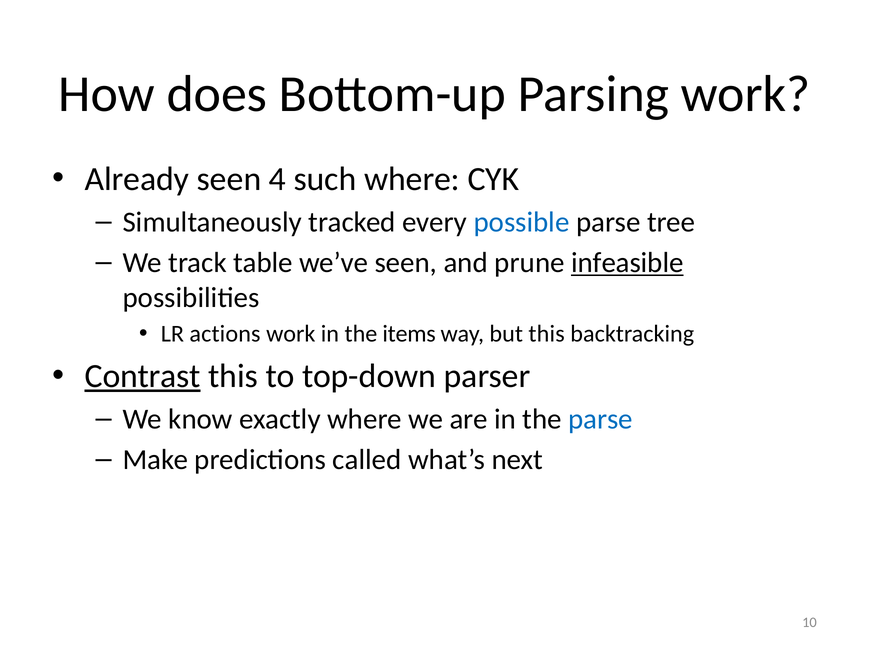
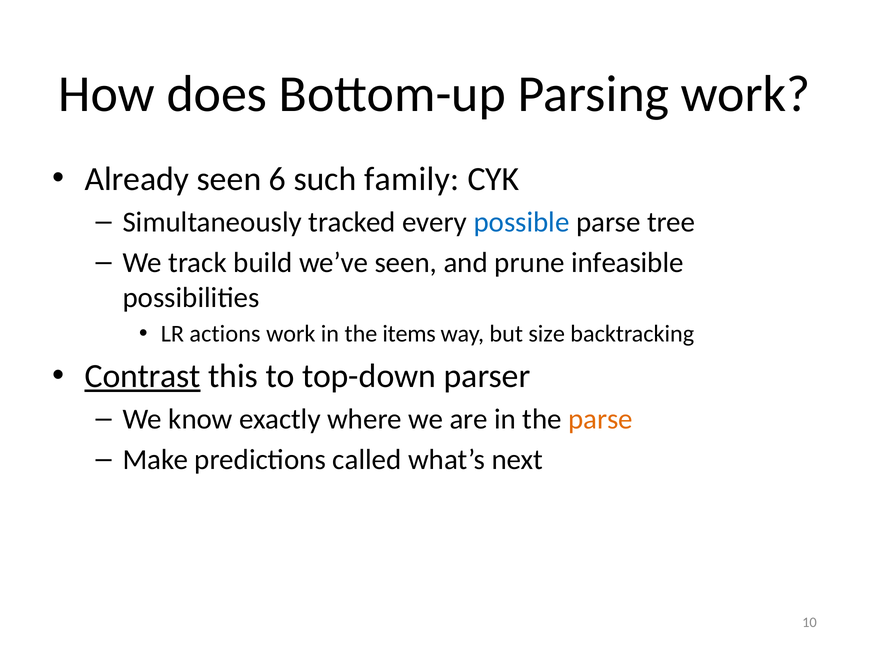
4: 4 -> 6 (277, 179)
such where: where -> family (412, 179)
table: table -> build (263, 263)
infeasible underline: present -> none (627, 263)
but this: this -> size (547, 334)
parse colour: blue -> orange (601, 419)
